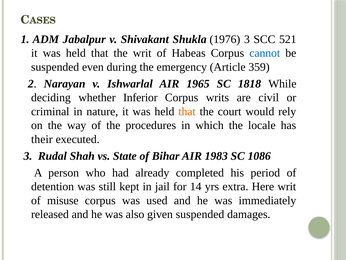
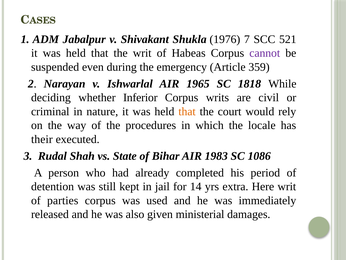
1976 3: 3 -> 7 (247, 39)
cannot colour: blue -> purple (265, 53)
misuse: misuse -> parties (63, 200)
given suspended: suspended -> ministerial (200, 214)
